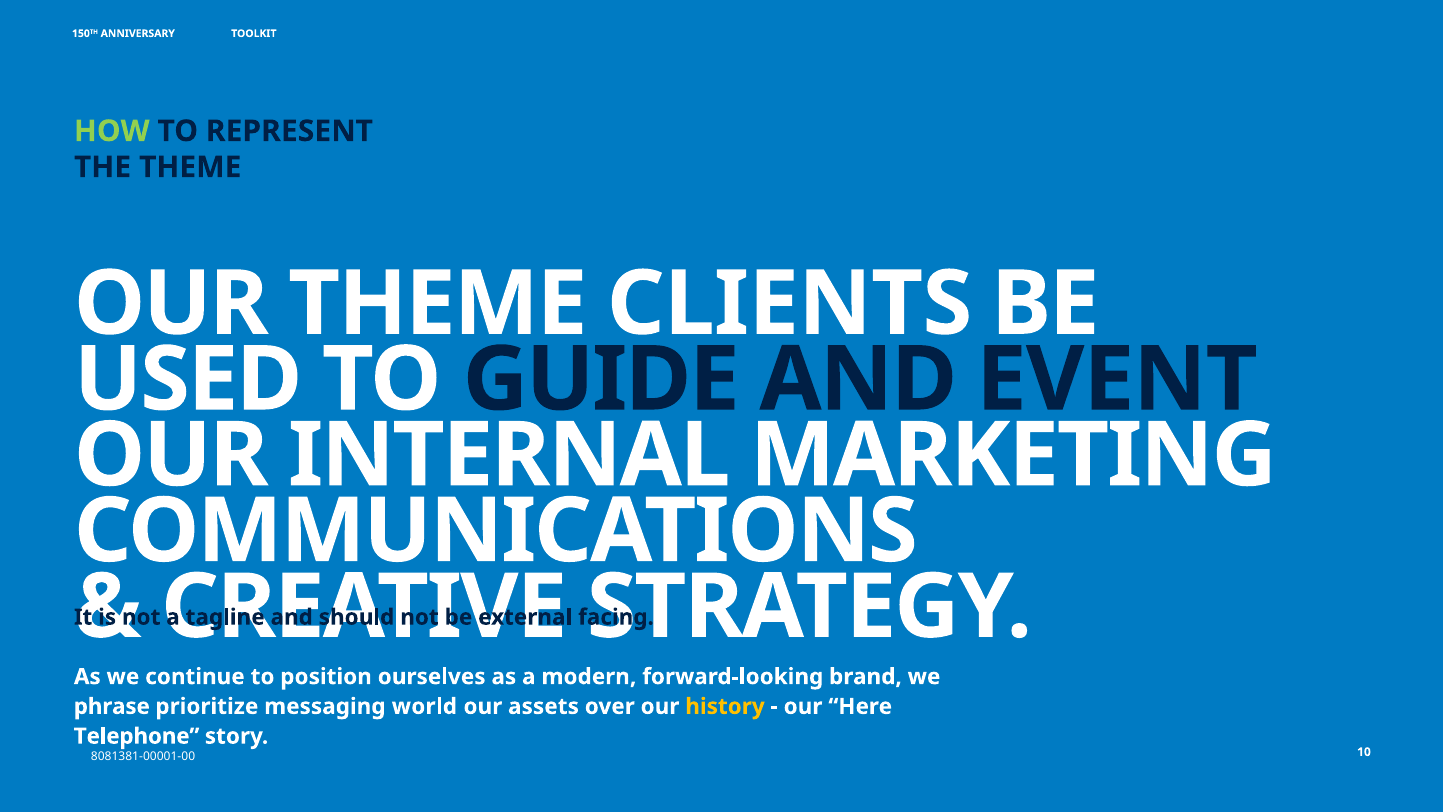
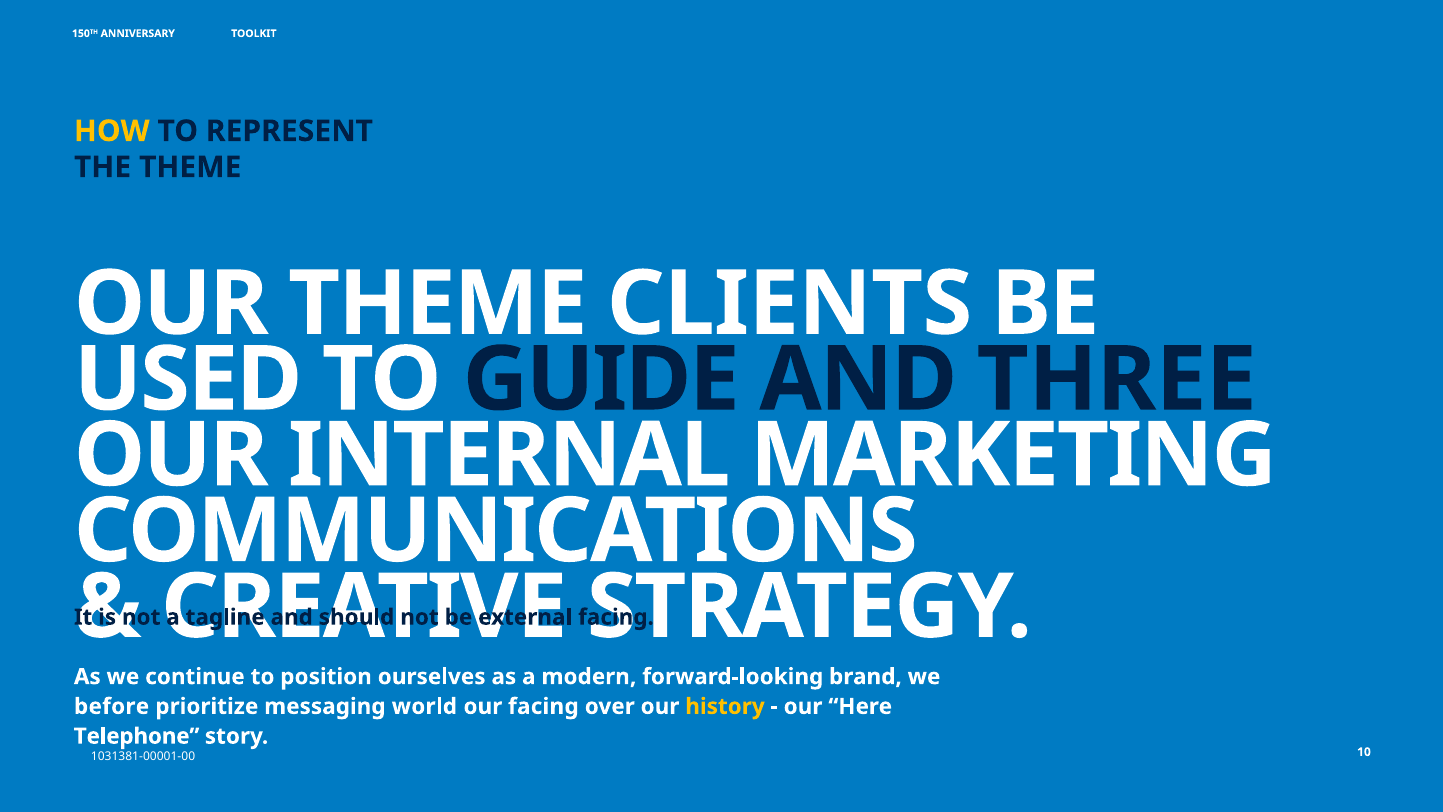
HOW colour: light green -> yellow (112, 131)
EVENT: EVENT -> THREE (1117, 380)
phrase: phrase -> before (112, 706)
our assets: assets -> facing (543, 706)
8081381-00001-00: 8081381-00001-00 -> 1031381-00001-00 (143, 756)
